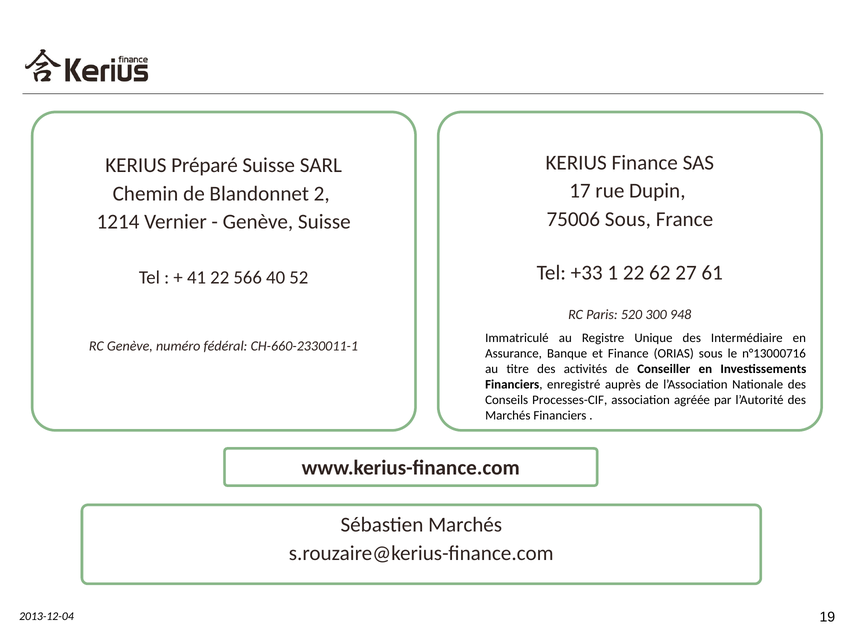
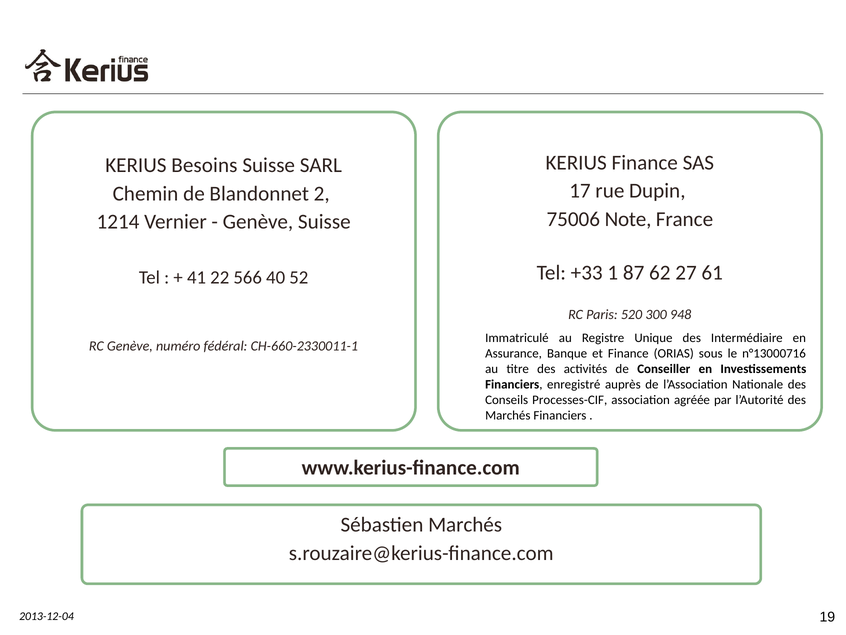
Préparé: Préparé -> Besoins (204, 165)
75006 Sous: Sous -> Note (628, 219)
1 22: 22 -> 87 (634, 273)
